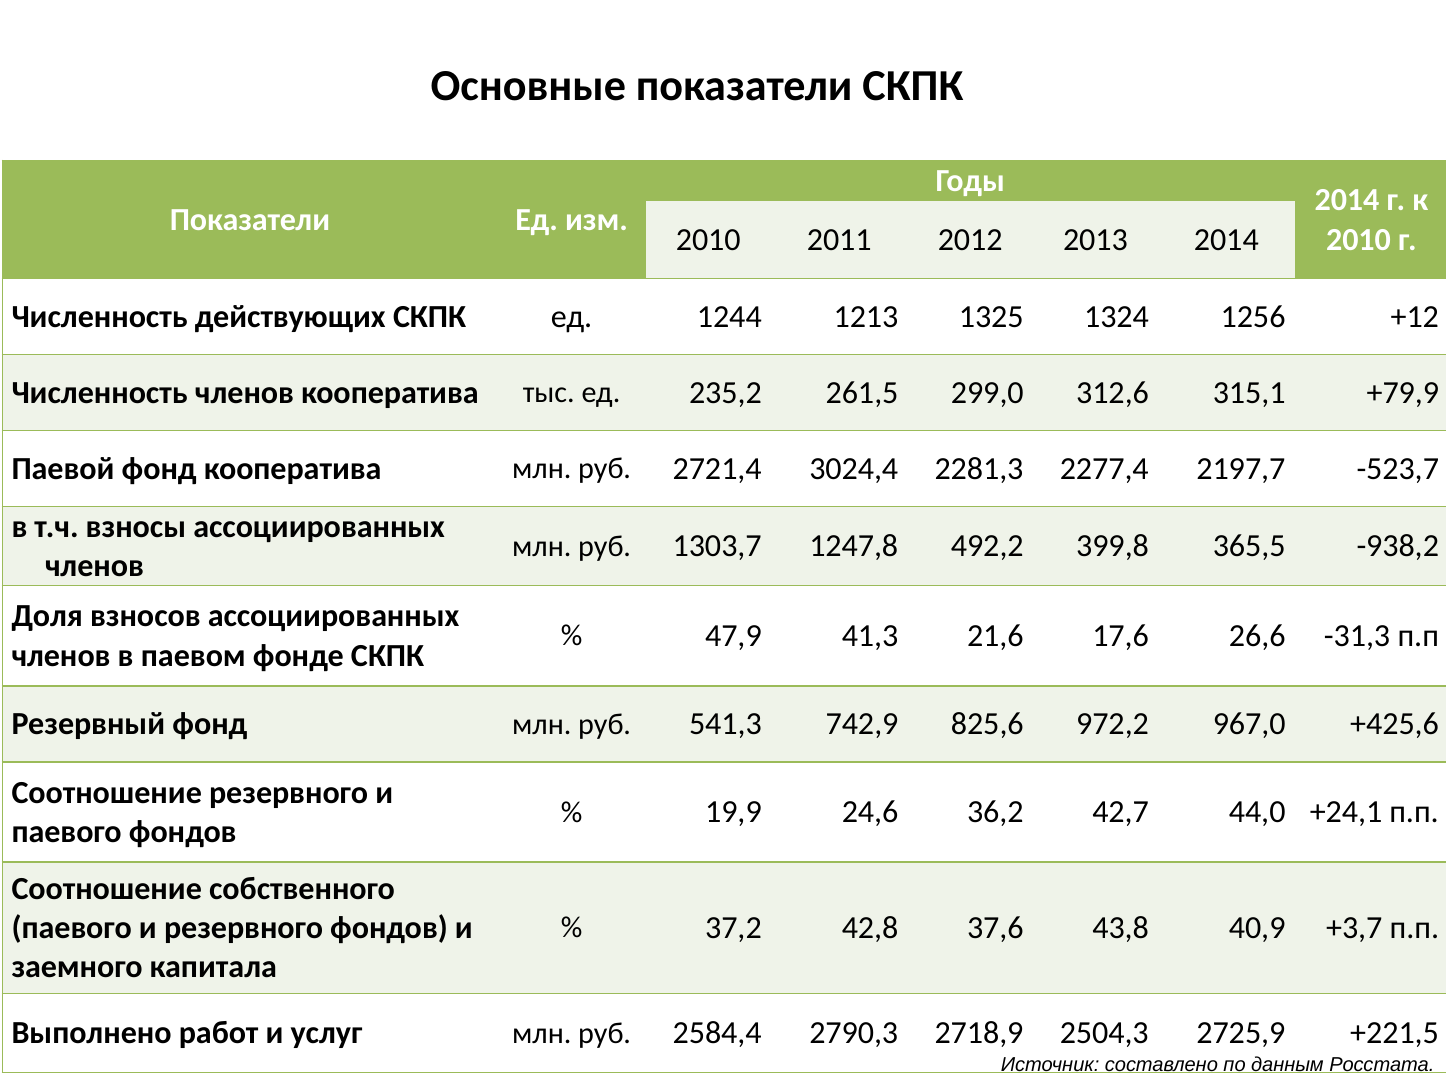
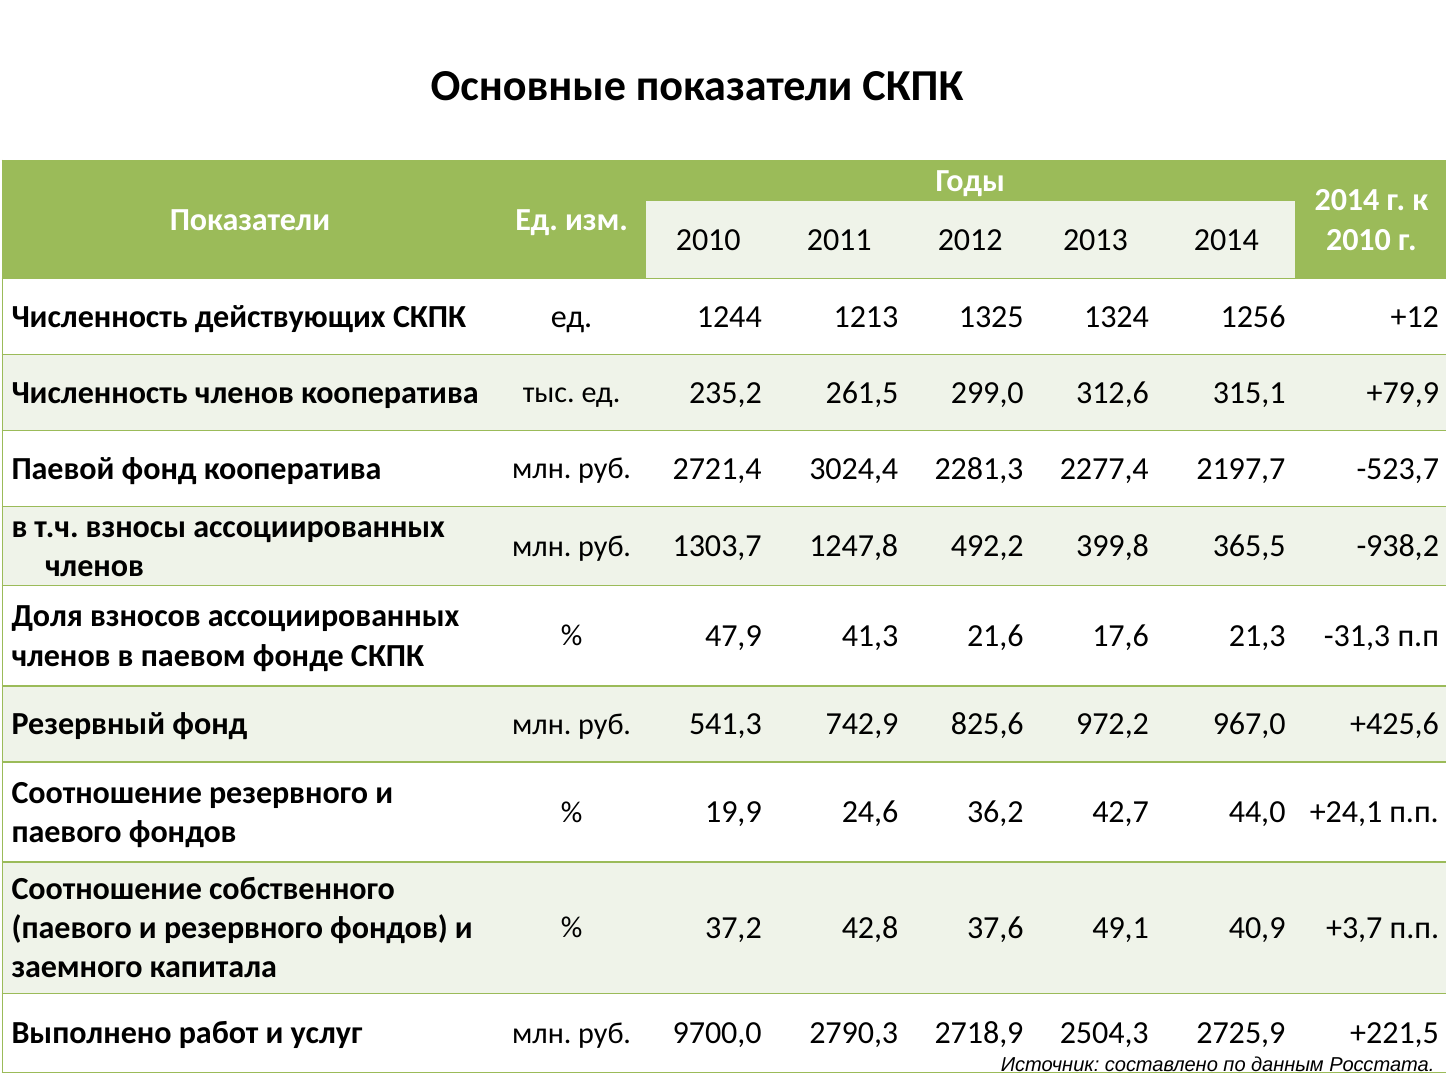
26,6: 26,6 -> 21,3 (1257, 636)
43,8: 43,8 -> 49,1 (1121, 928)
2584,4: 2584,4 -> 9700,0 (717, 1033)
